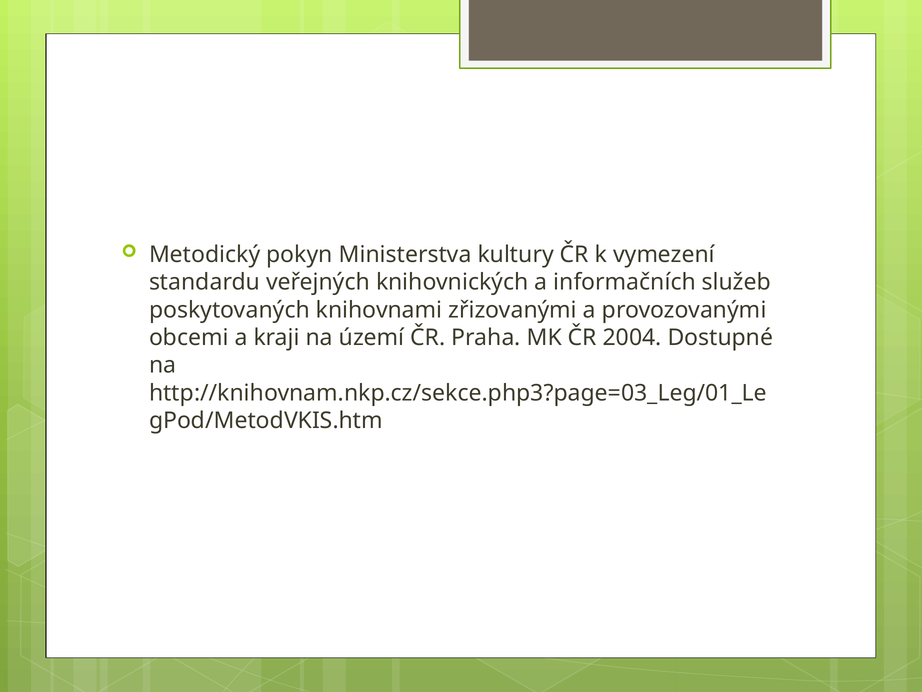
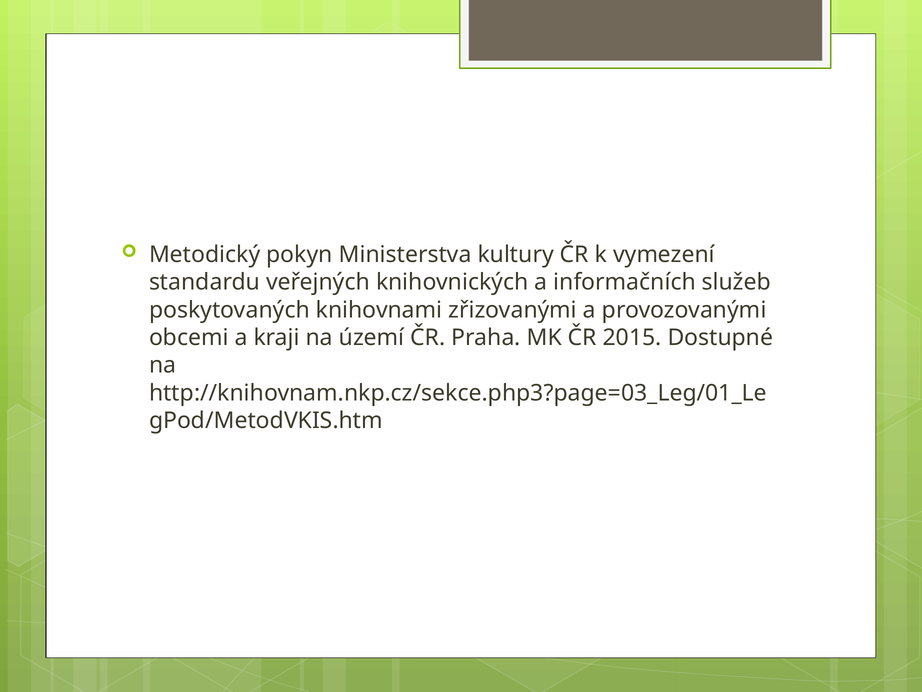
2004: 2004 -> 2015 (632, 337)
